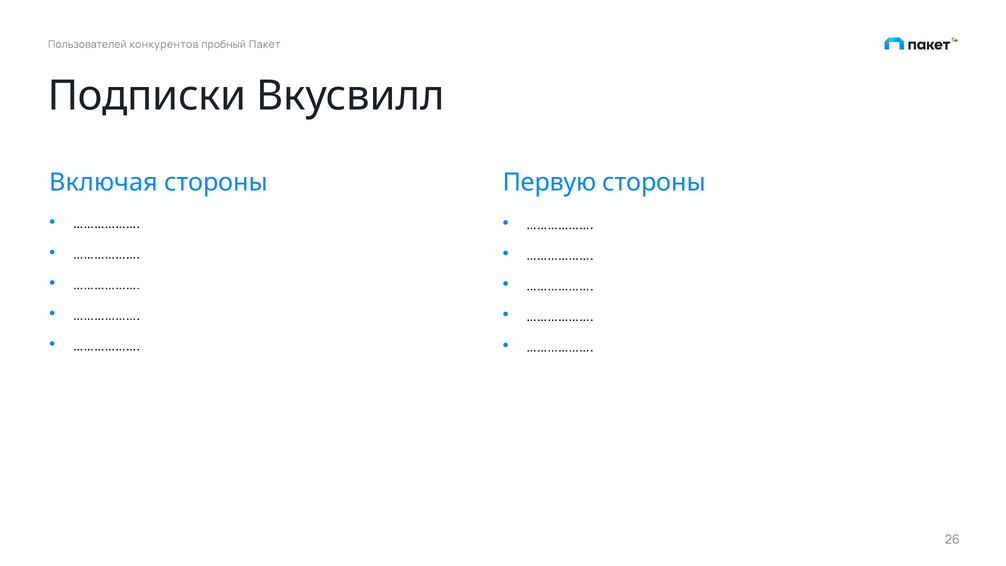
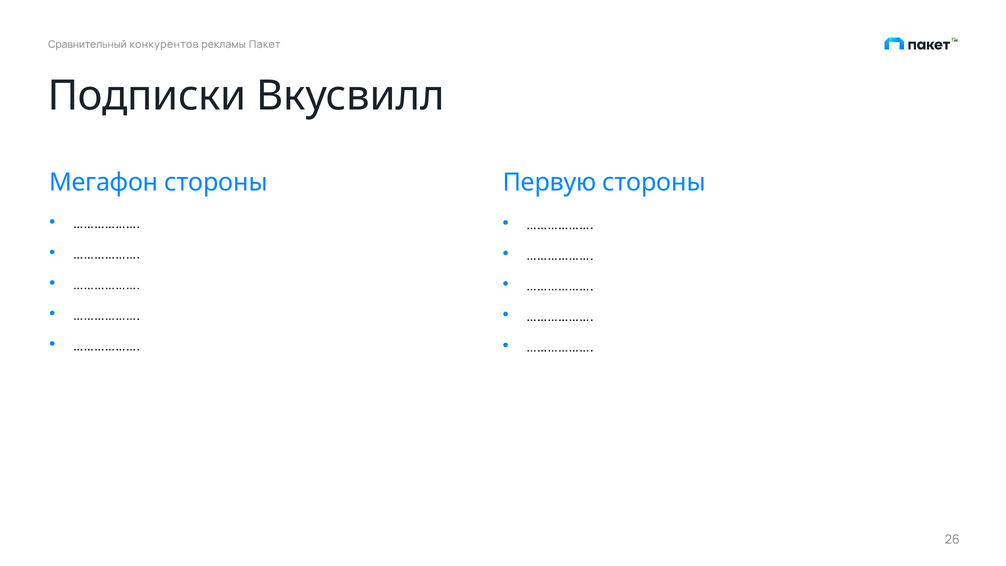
Пользователей: Пользователей -> Сравнительный (87, 44)
пробный: пробный -> рекламы (224, 44)
Включая: Включая -> Мегафон (104, 182)
